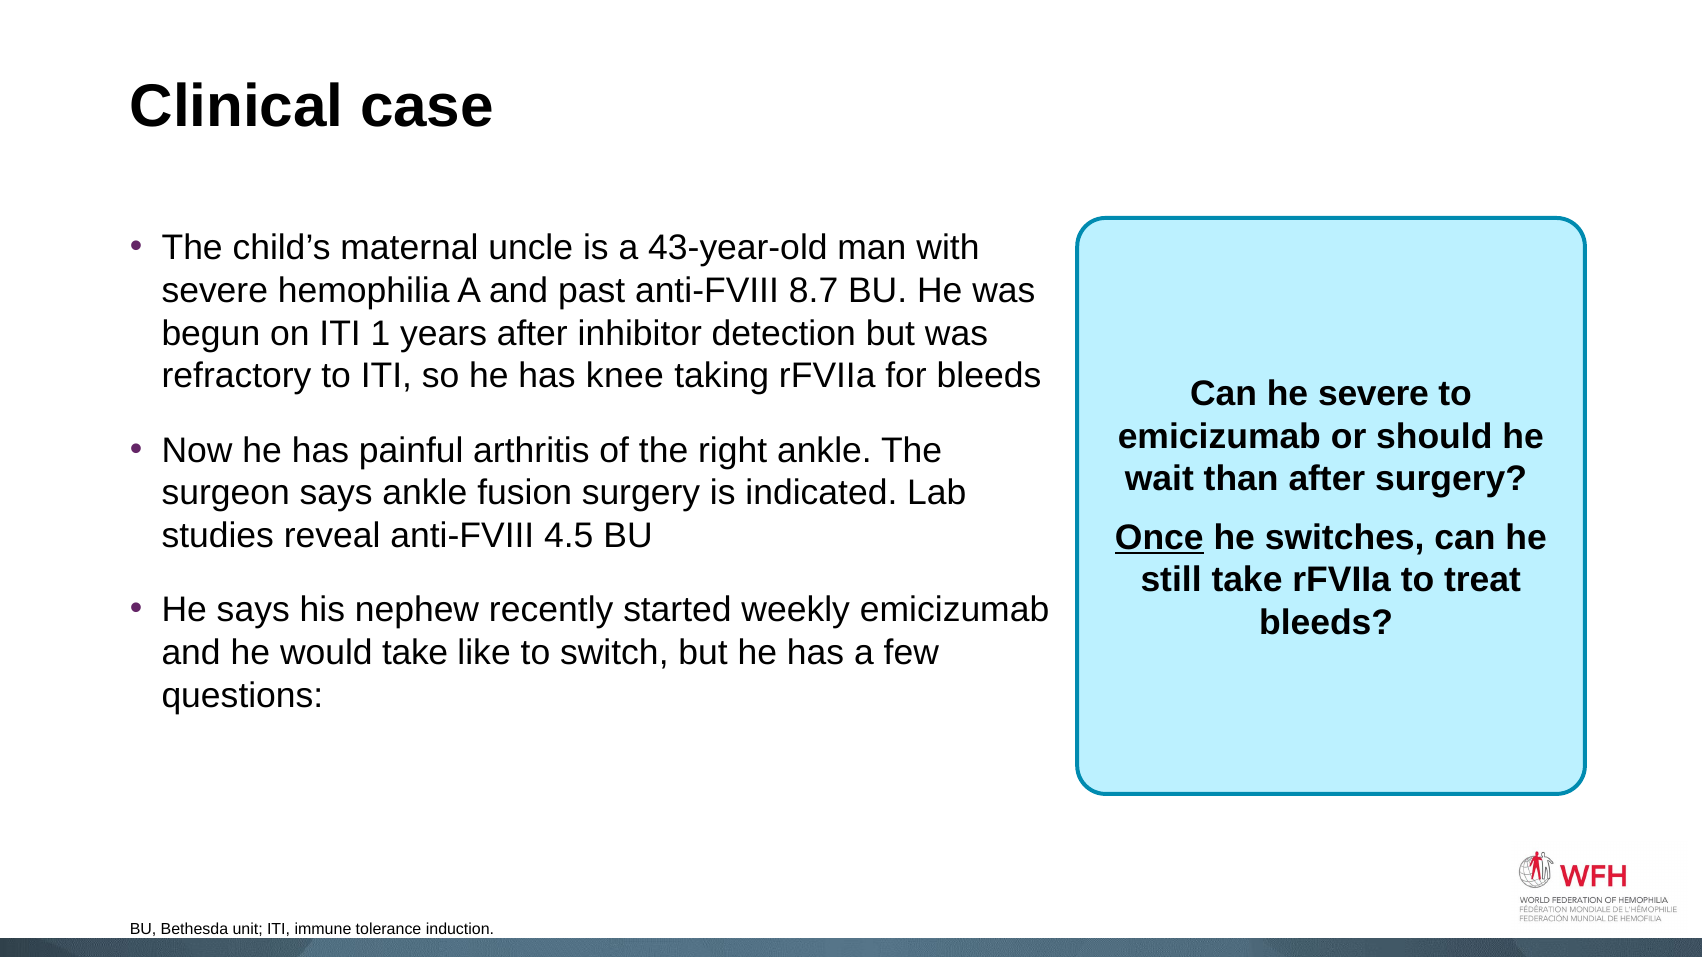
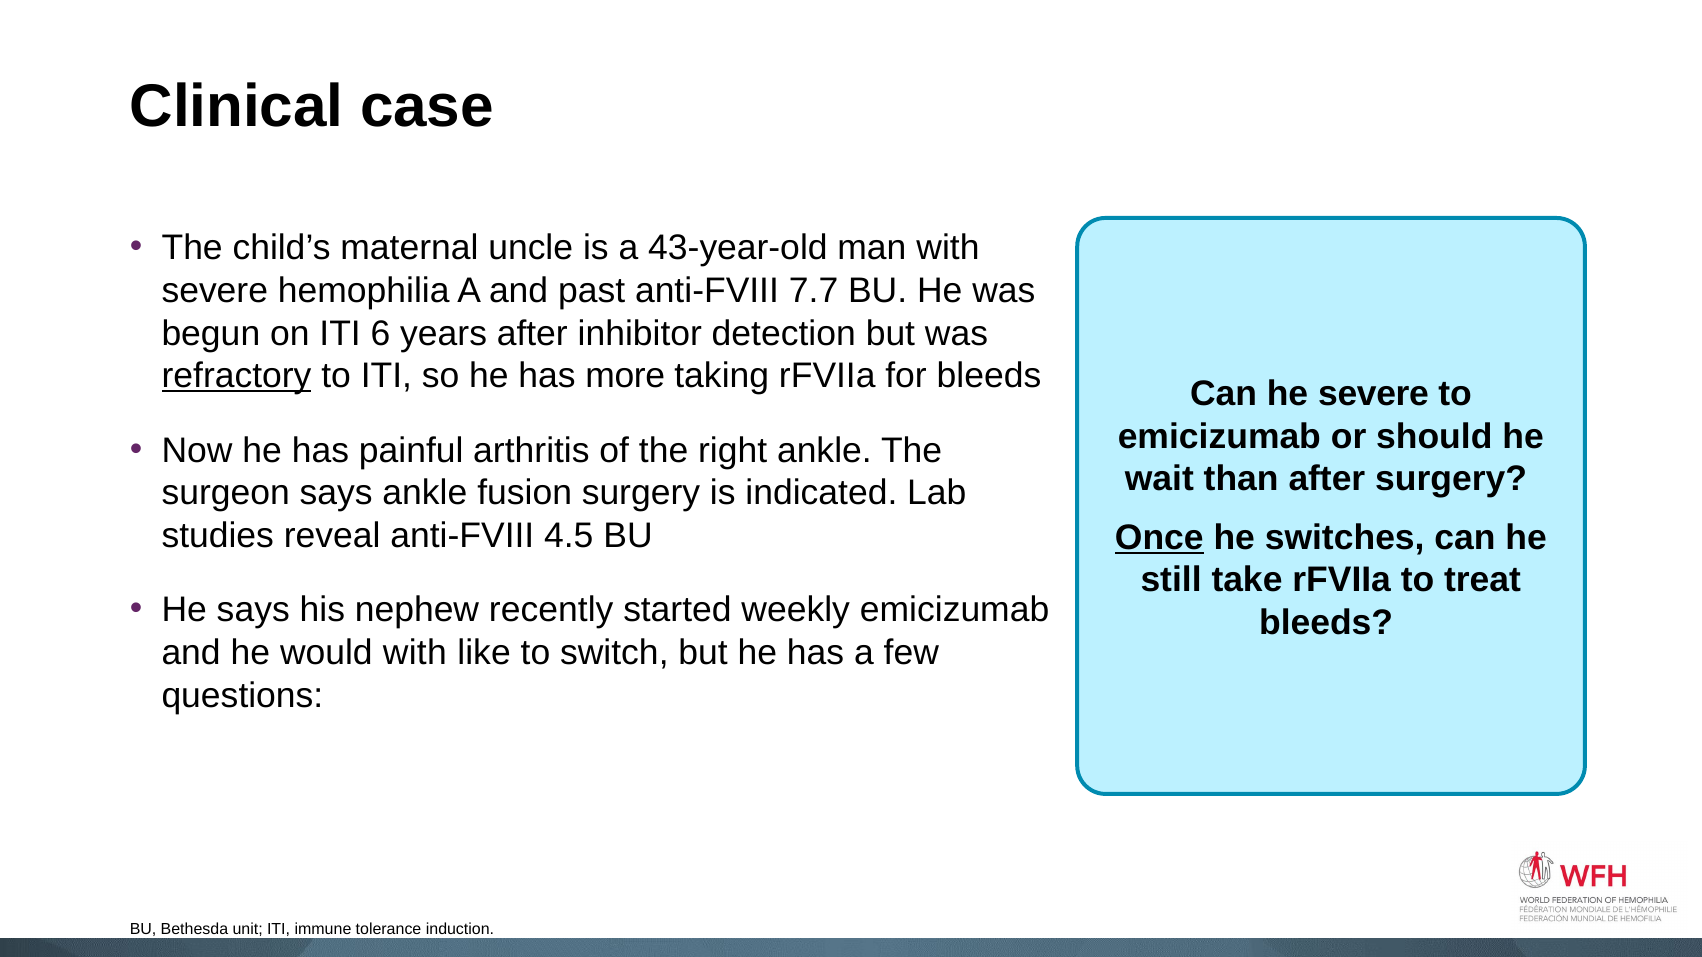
8.7: 8.7 -> 7.7 (814, 291)
1: 1 -> 6 (381, 333)
refractory underline: none -> present (237, 376)
knee: knee -> more (625, 376)
would take: take -> with (415, 653)
